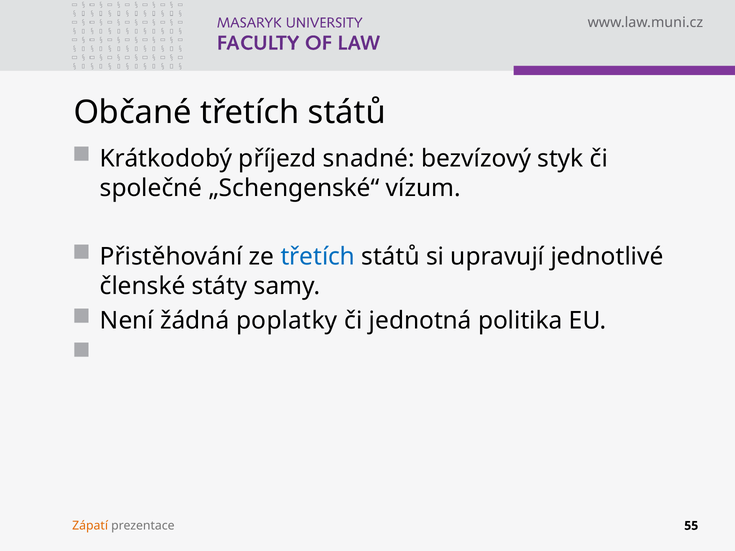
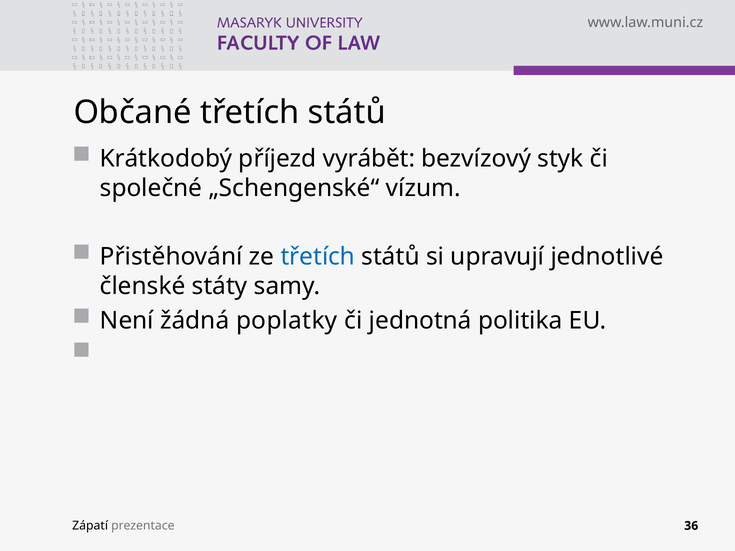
snadné: snadné -> vyrábět (369, 159)
Zápatí colour: orange -> black (90, 526)
55: 55 -> 36 (691, 526)
